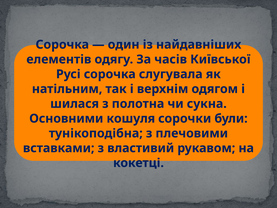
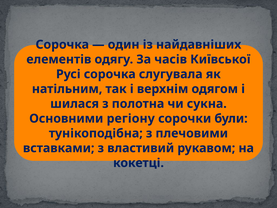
кошуля: кошуля -> регіону (131, 118)
